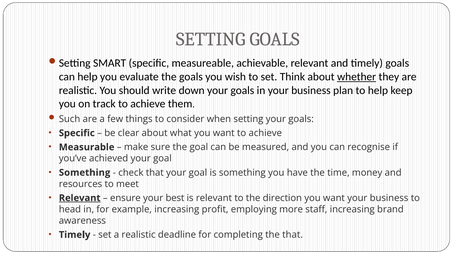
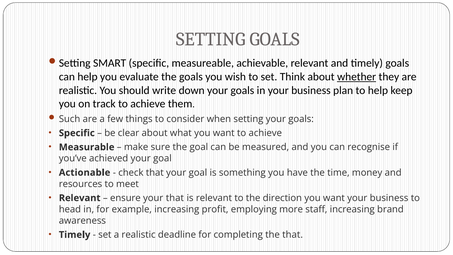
Something: Something -> Actionable (85, 172)
Relevant underline: present -> none (80, 198)
your best: best -> that (175, 198)
